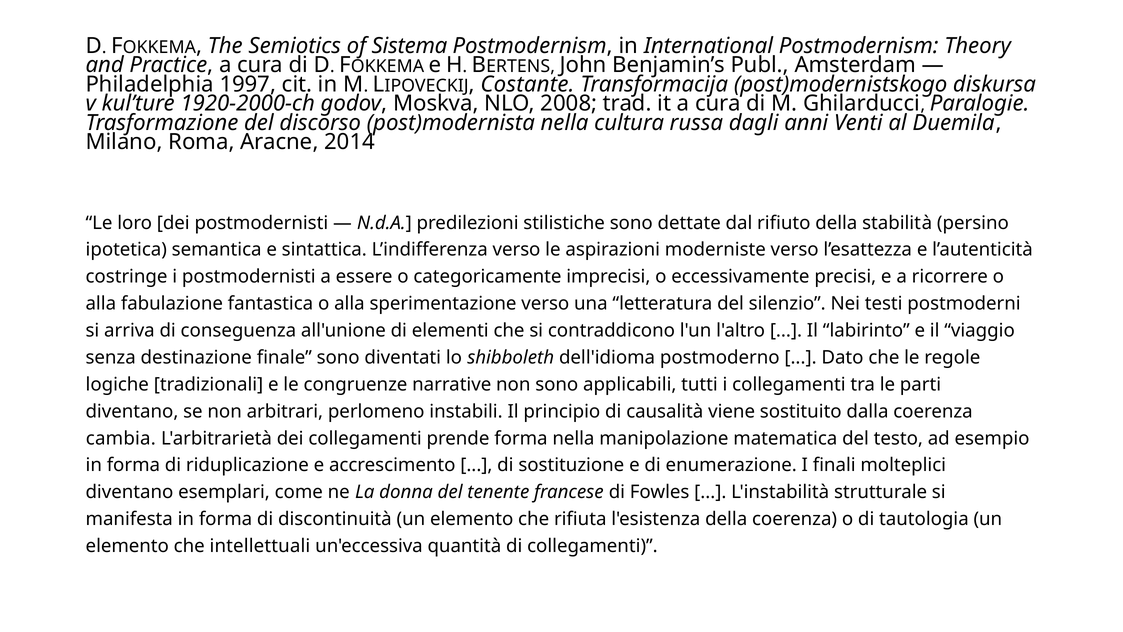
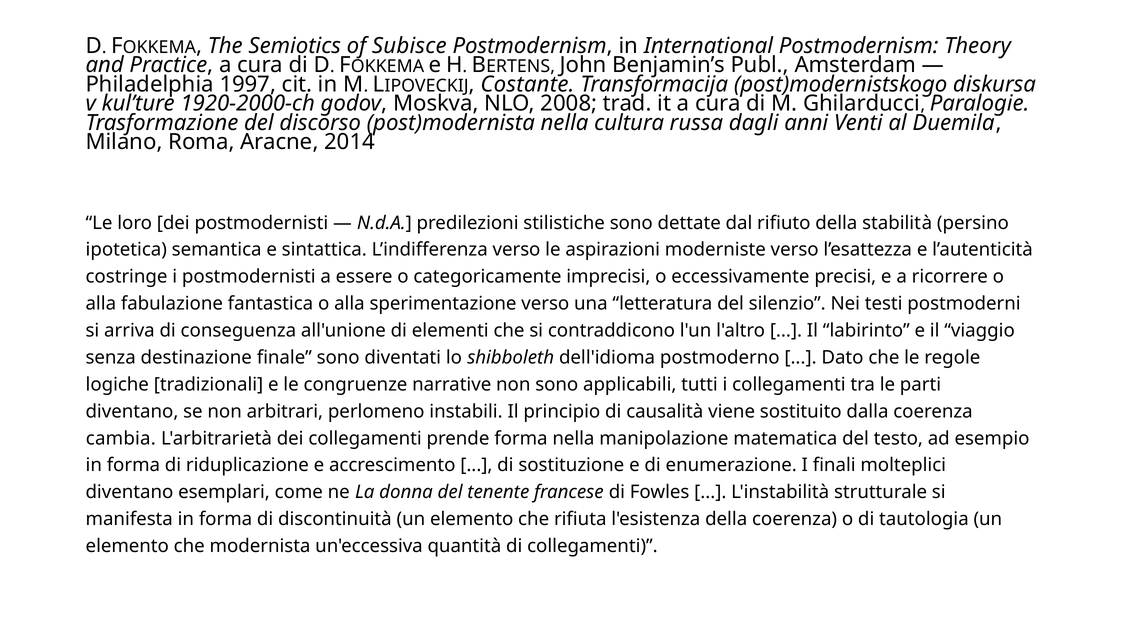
Sistema: Sistema -> Subisce (409, 46)
intellettuali: intellettuali -> modernista (260, 546)
